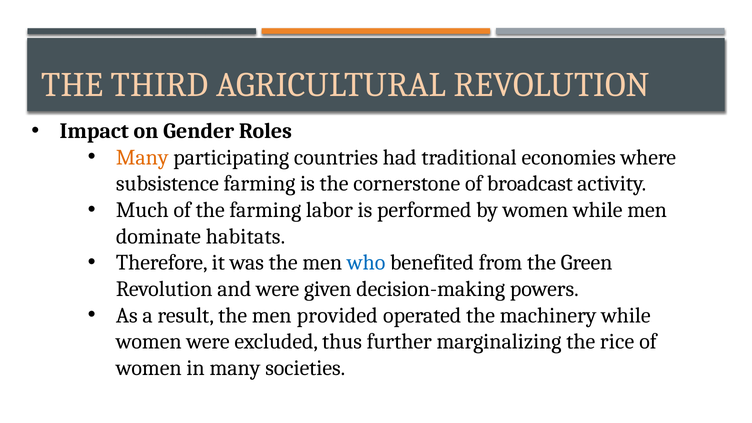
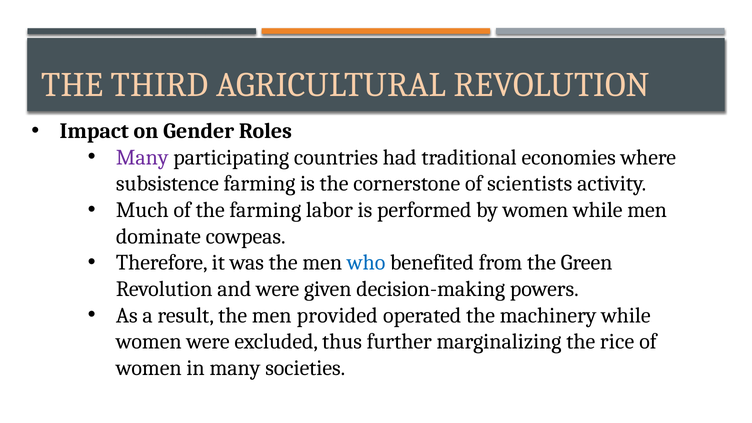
Many colour: orange -> purple (142, 157)
broadcast: broadcast -> scientists (530, 184)
habitats: habitats -> cowpeas (246, 236)
